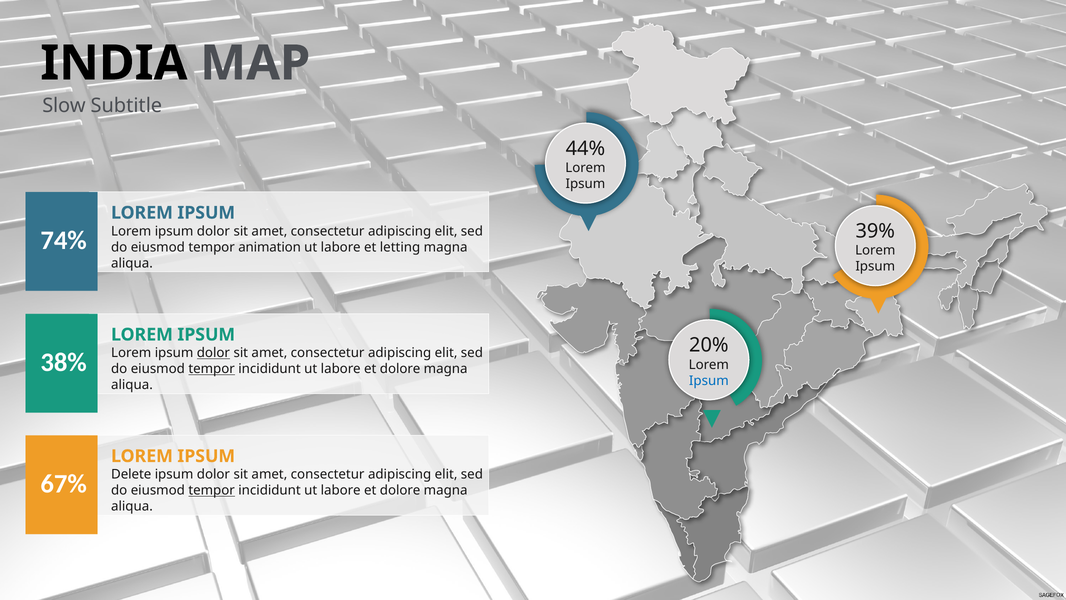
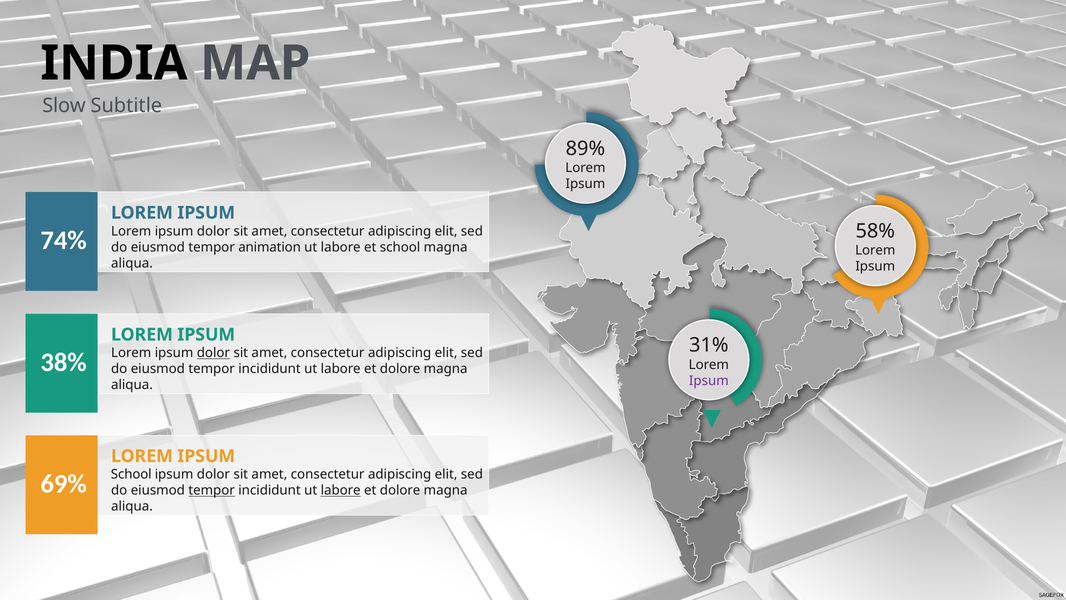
44%: 44% -> 89% (585, 148)
39%: 39% -> 58% (875, 231)
et letting: letting -> school (400, 247)
20%: 20% -> 31% (709, 345)
tempor underline: present -> none (212, 369)
Ipsum colour: blue -> purple (709, 380)
Delete: Delete -> School (131, 474)
67%: 67% -> 69% (64, 484)
labore underline: none -> present (341, 490)
